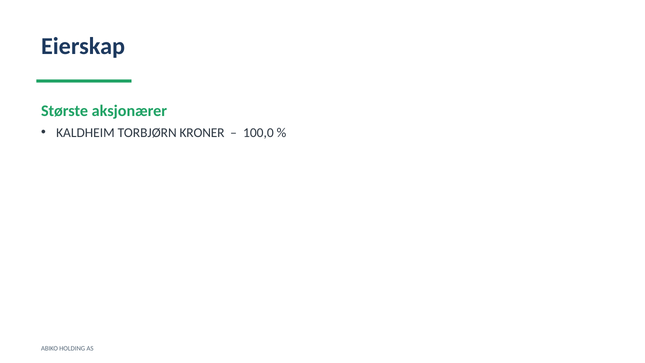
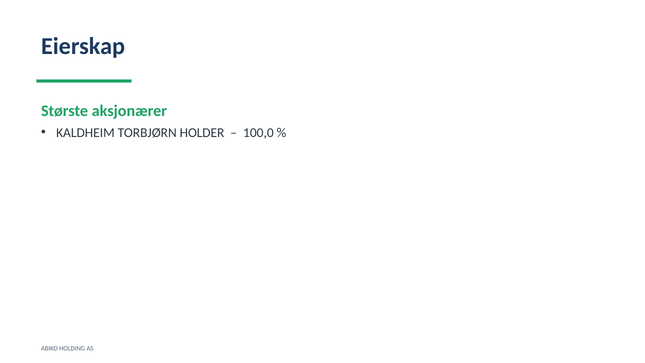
KRONER: KRONER -> HOLDER (202, 133)
